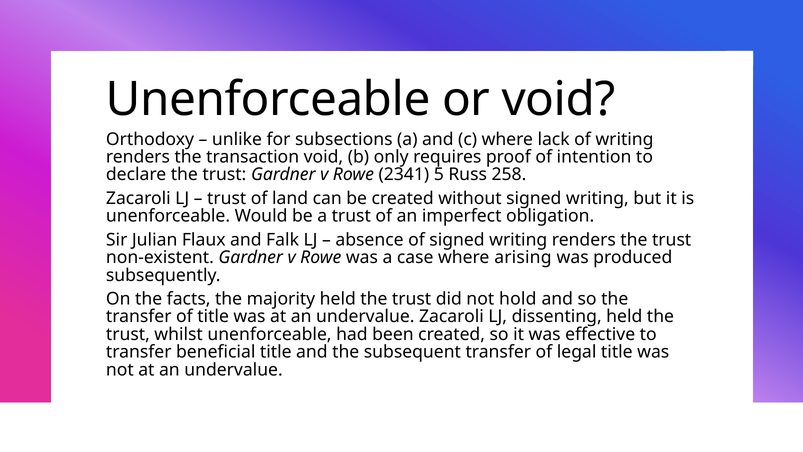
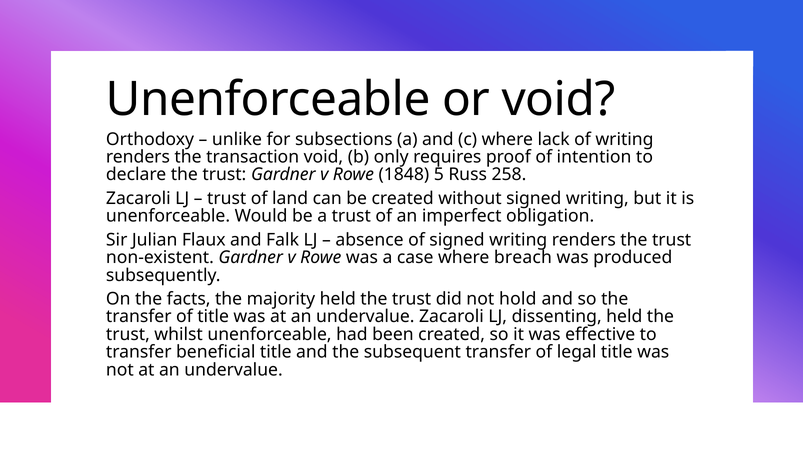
2341: 2341 -> 1848 (404, 175)
arising: arising -> breach (523, 257)
